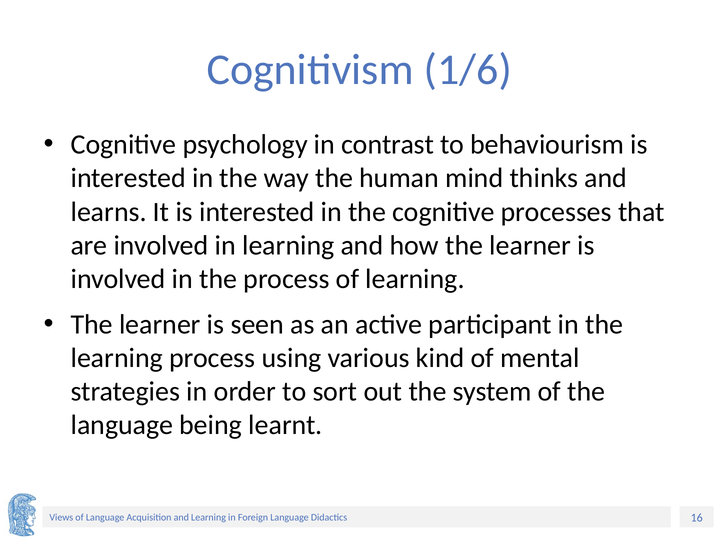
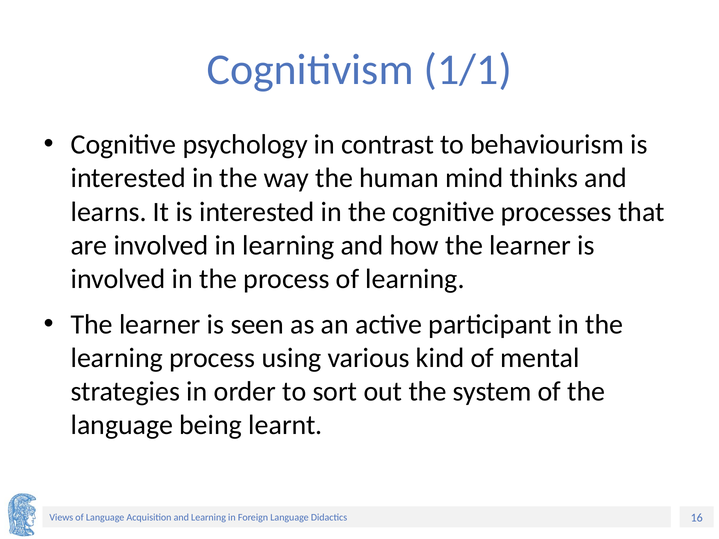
1/6: 1/6 -> 1/1 (468, 70)
